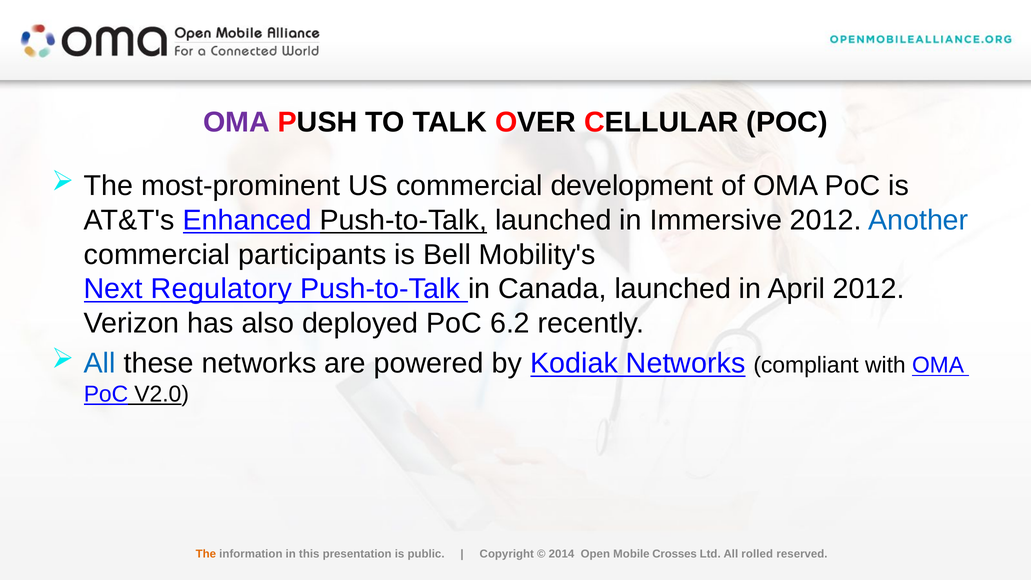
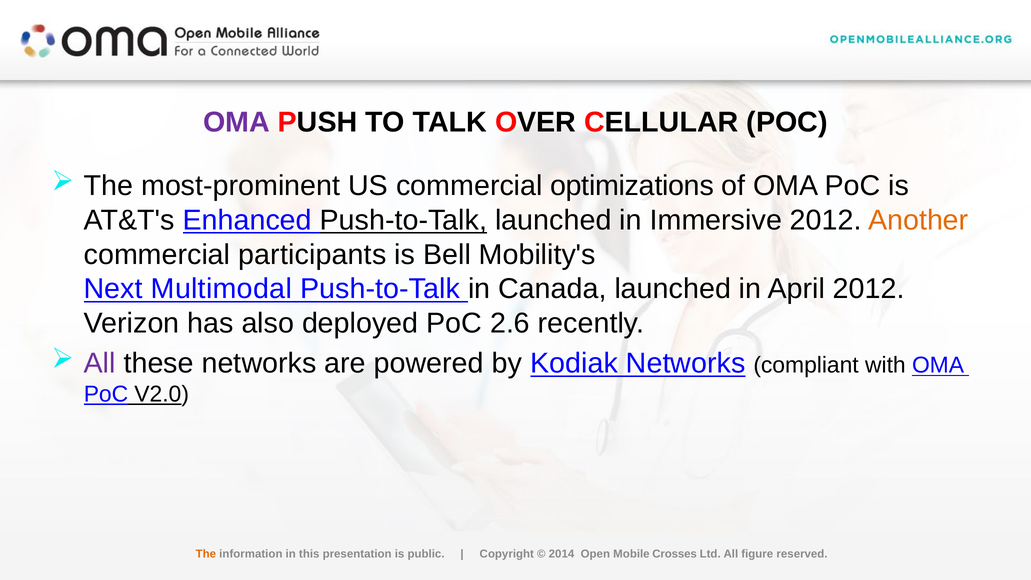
development: development -> optimizations (632, 186)
Another colour: blue -> orange (918, 220)
Regulatory: Regulatory -> Multimodal (221, 289)
6.2: 6.2 -> 2.6 (510, 323)
All colour: blue -> purple (100, 363)
rolled: rolled -> figure (757, 554)
